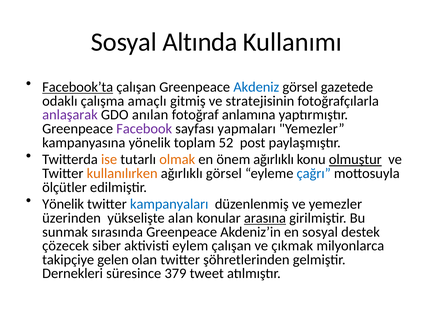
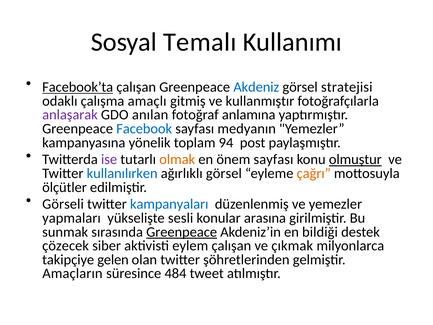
Altında: Altında -> Temalı (200, 42)
gazetede: gazetede -> stratejisi (347, 87)
stratejisinin: stratejisinin -> kullanmıştır (260, 101)
Facebook colour: purple -> blue (144, 129)
yapmaları: yapmaları -> medyanın (247, 129)
52: 52 -> 94 (226, 142)
ise colour: orange -> purple (109, 159)
önem ağırlıklı: ağırlıklı -> sayfası (273, 159)
kullanılırken colour: orange -> blue (122, 173)
çağrı colour: blue -> orange (314, 173)
Yönelik: Yönelik -> Görseli (63, 204)
üzerinden: üzerinden -> yapmaları (71, 218)
alan: alan -> sesli (181, 218)
arasına underline: present -> none (265, 218)
Greenpeace underline: none -> present (182, 232)
en sosyal: sosyal -> bildiği (320, 232)
Dernekleri: Dernekleri -> Amaçların (72, 273)
379: 379 -> 484 (175, 273)
